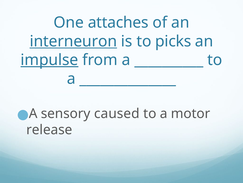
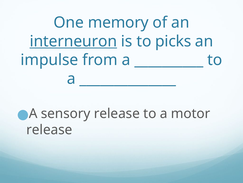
attaches: attaches -> memory (118, 22)
impulse underline: present -> none (49, 60)
sensory caused: caused -> release (117, 113)
